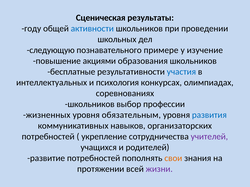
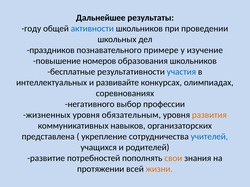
Сценическая: Сценическая -> Дальнейшее (101, 18)
следующую: следующую -> праздников (51, 50)
акциями: акциями -> номеров (99, 61)
психология: психология -> развивайте (117, 83)
школьников: школьников -> негативного (90, 104)
развития colour: blue -> orange (209, 115)
потребностей: потребностей -> представлена (48, 137)
учителей colour: purple -> blue (209, 137)
жизни colour: purple -> orange (159, 169)
